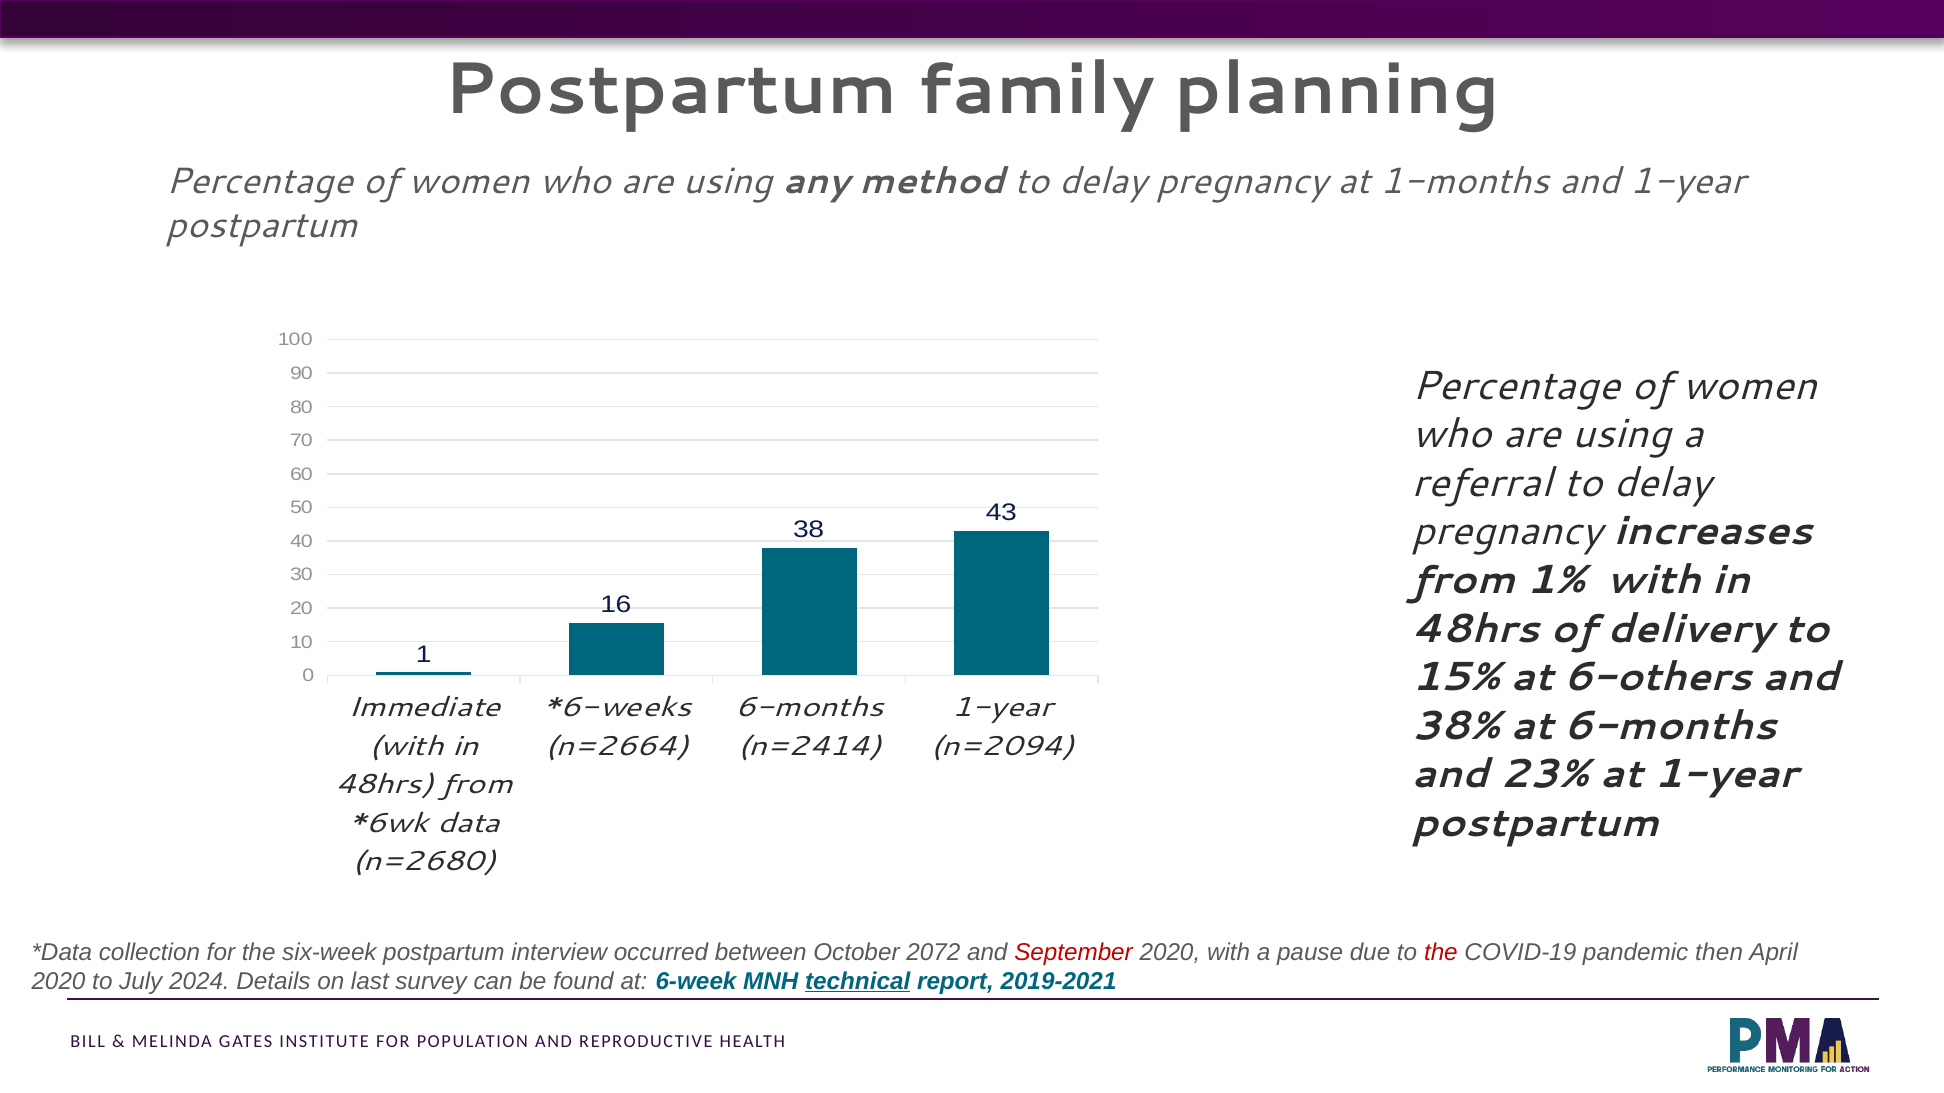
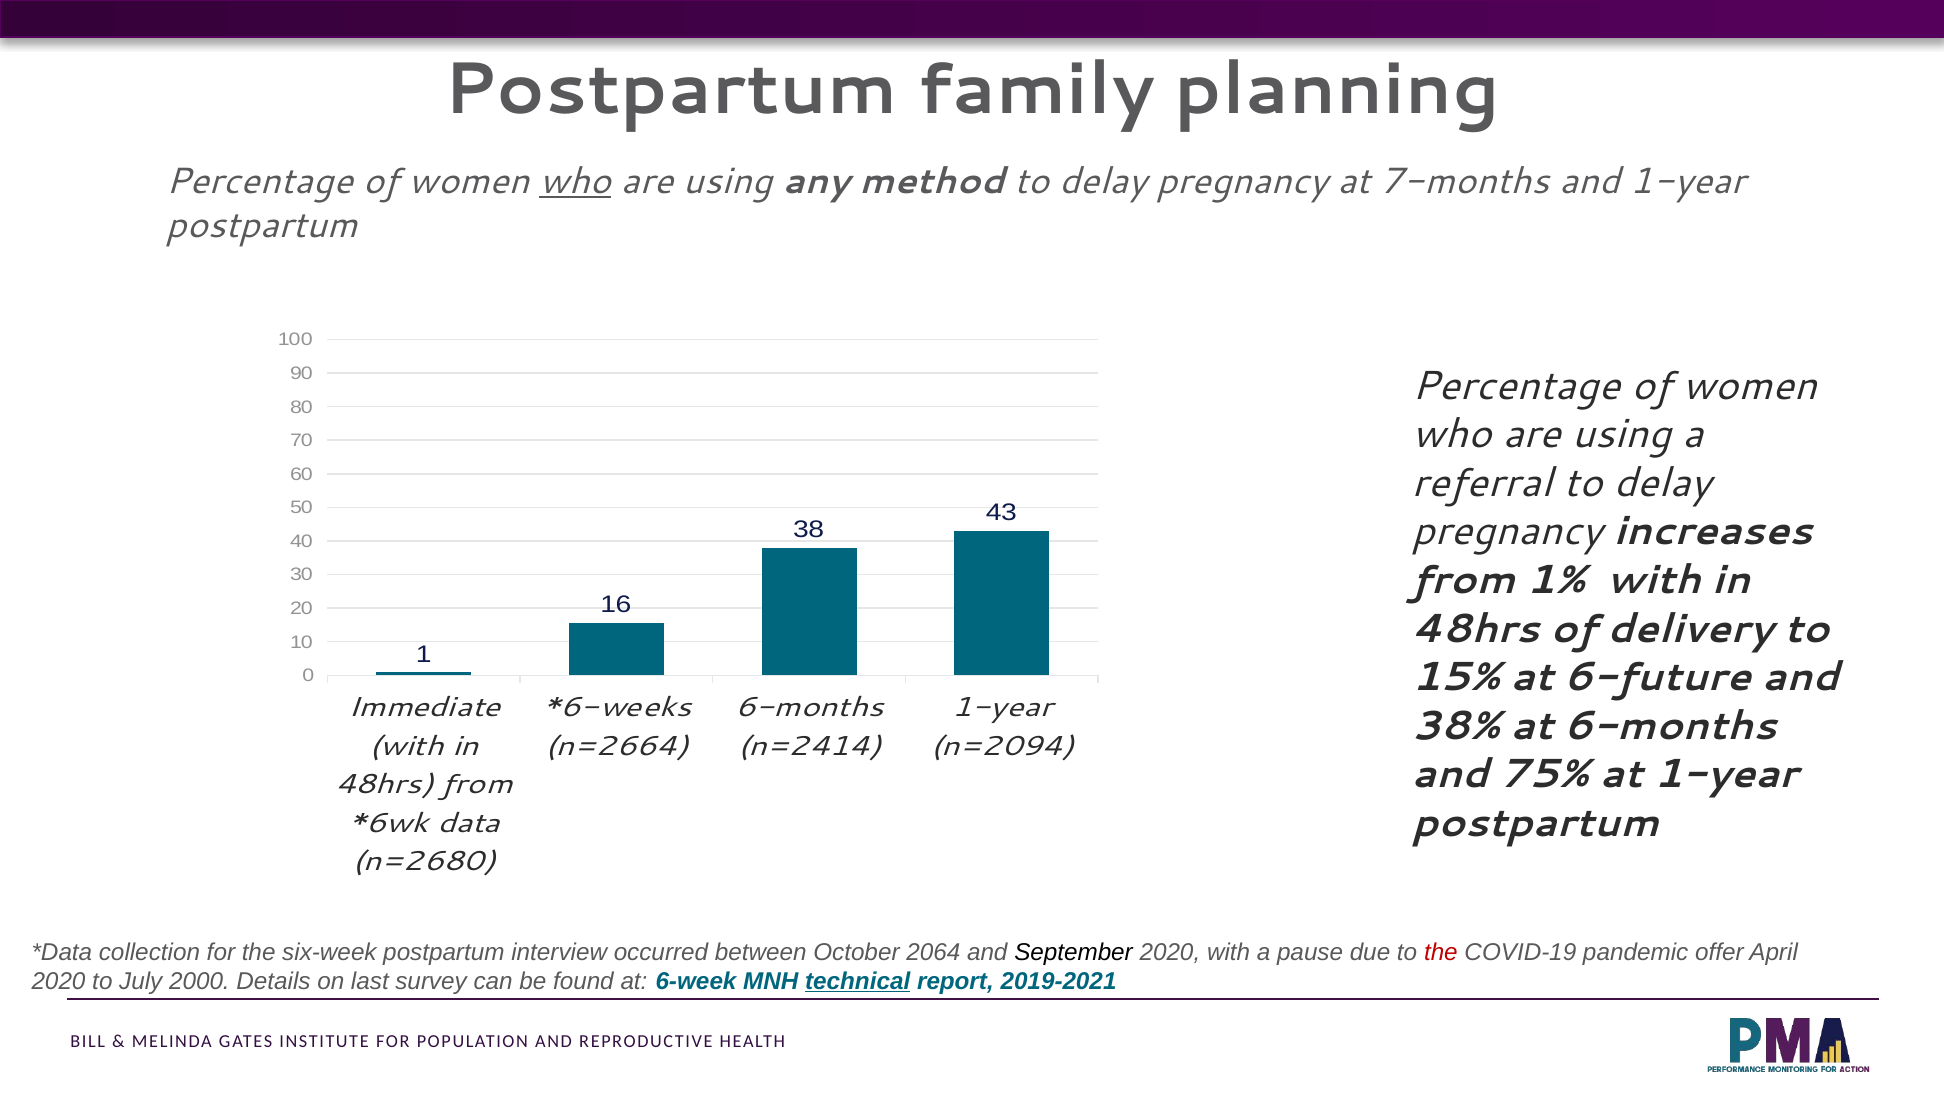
who underline: none -> present (575, 181)
1-months: 1-months -> 7-months (1465, 181)
6-others: 6-others -> 6-future (1657, 678)
23%: 23% -> 75% (1544, 775)
2072: 2072 -> 2064 (933, 952)
September colour: red -> black (1074, 952)
then: then -> offer (1719, 952)
2024: 2024 -> 2000 (199, 982)
